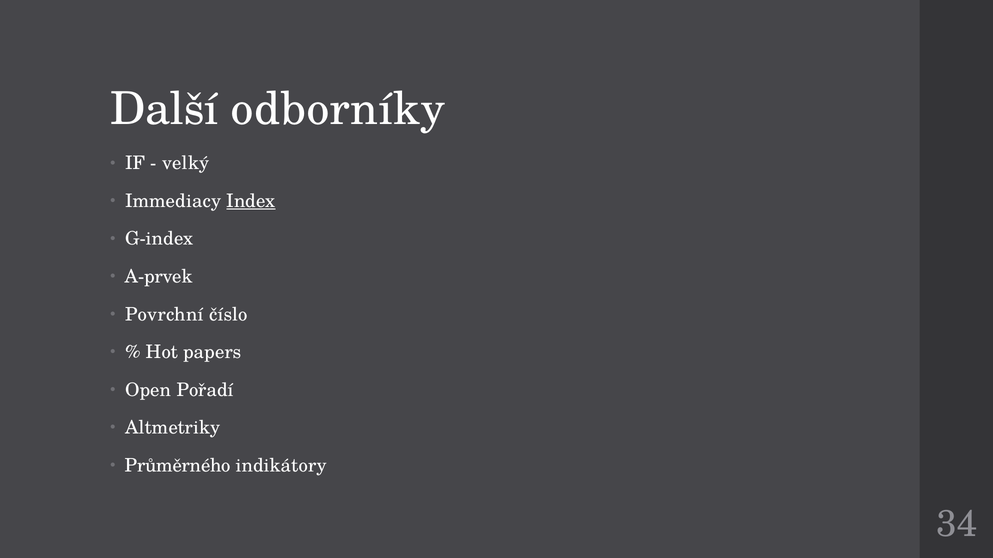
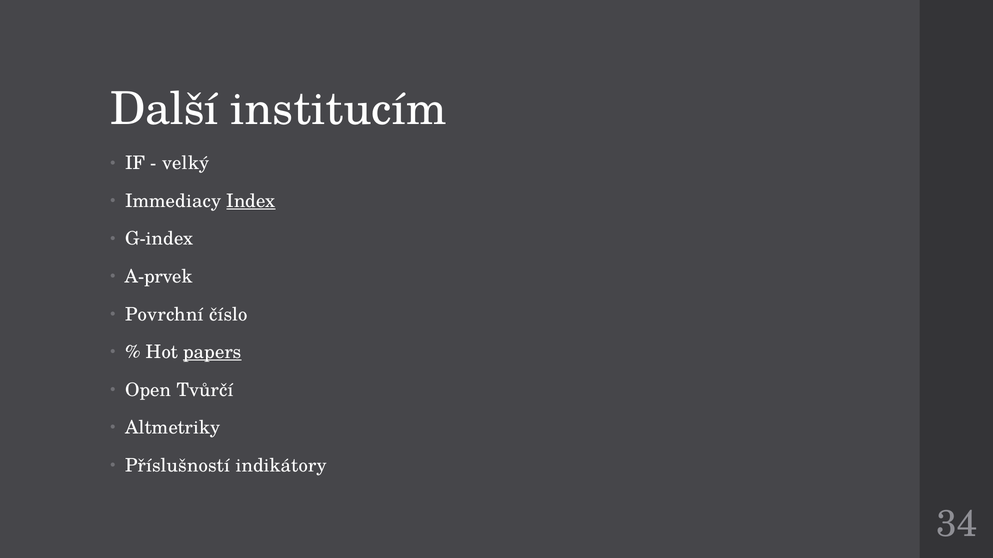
odborníky: odborníky -> institucím (338, 109)
papers underline: none -> present (212, 352)
Pořadí: Pořadí -> Tvůrčí (205, 390)
Průměrného: Průměrného -> Příslušností (178, 466)
